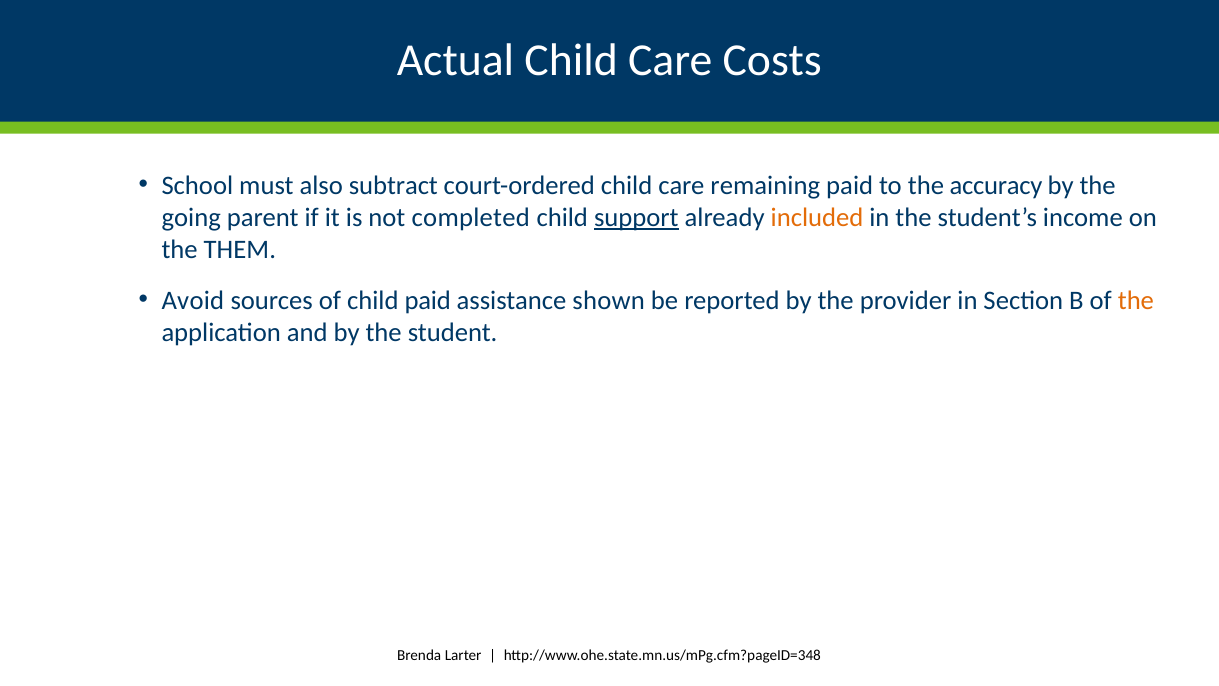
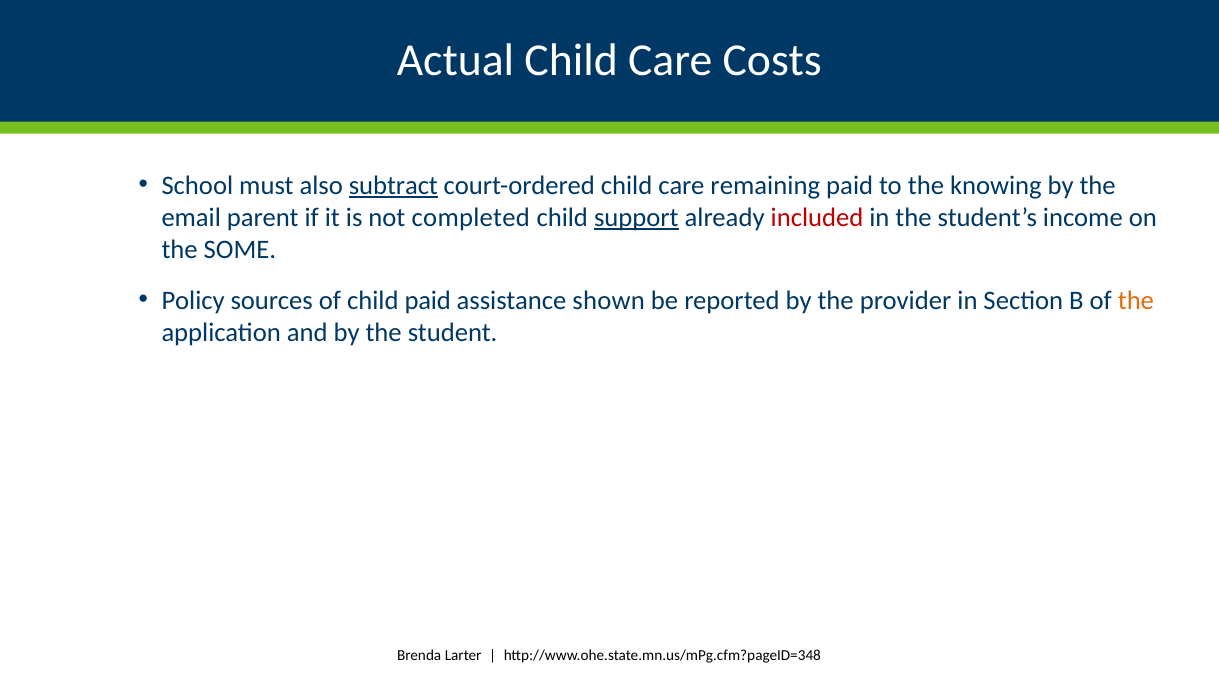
subtract underline: none -> present (393, 186)
accuracy: accuracy -> knowing (996, 186)
going: going -> email (191, 218)
included colour: orange -> red (817, 218)
THEM: THEM -> SOME (240, 250)
Avoid: Avoid -> Policy (193, 301)
